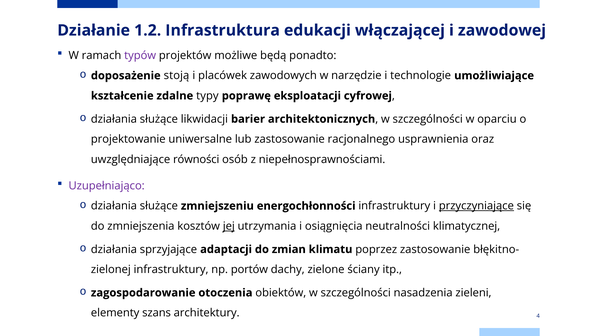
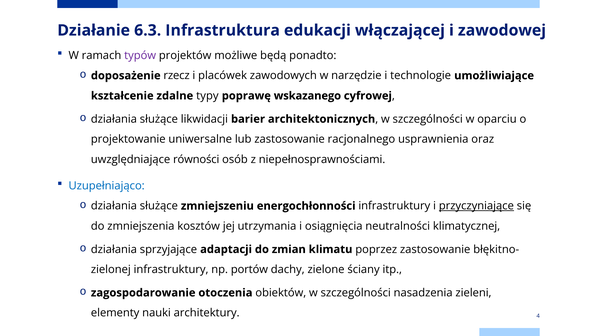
1.2: 1.2 -> 6.3 (148, 30)
stoją: stoją -> rzecz (177, 76)
eksploatacji: eksploatacji -> wskazanego (307, 96)
Uzupełniająco colour: purple -> blue (107, 186)
jej underline: present -> none (229, 226)
szans: szans -> nauki (157, 313)
